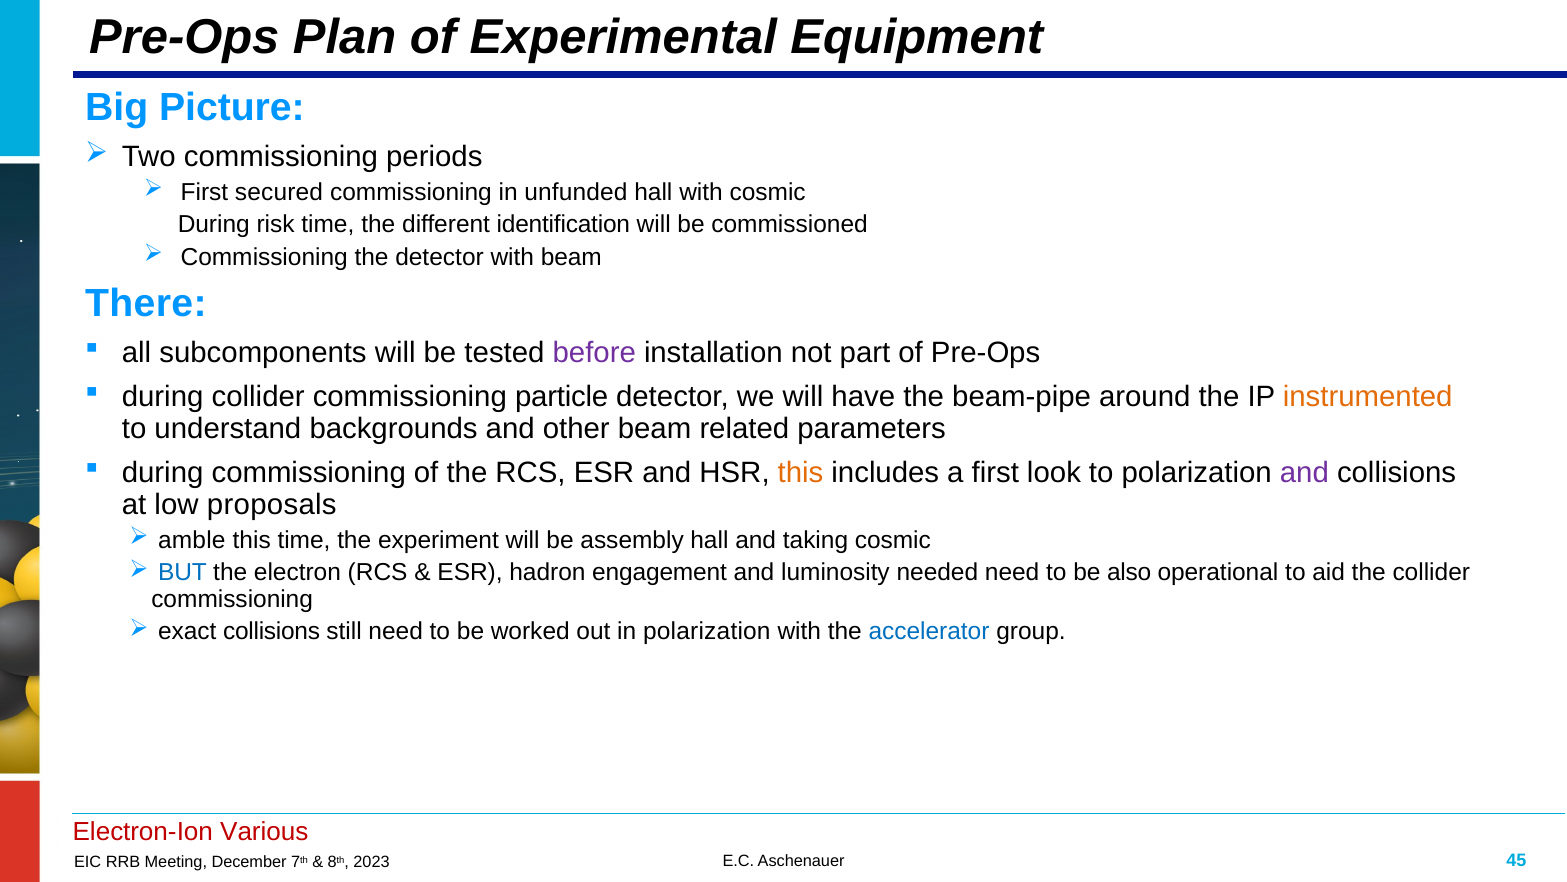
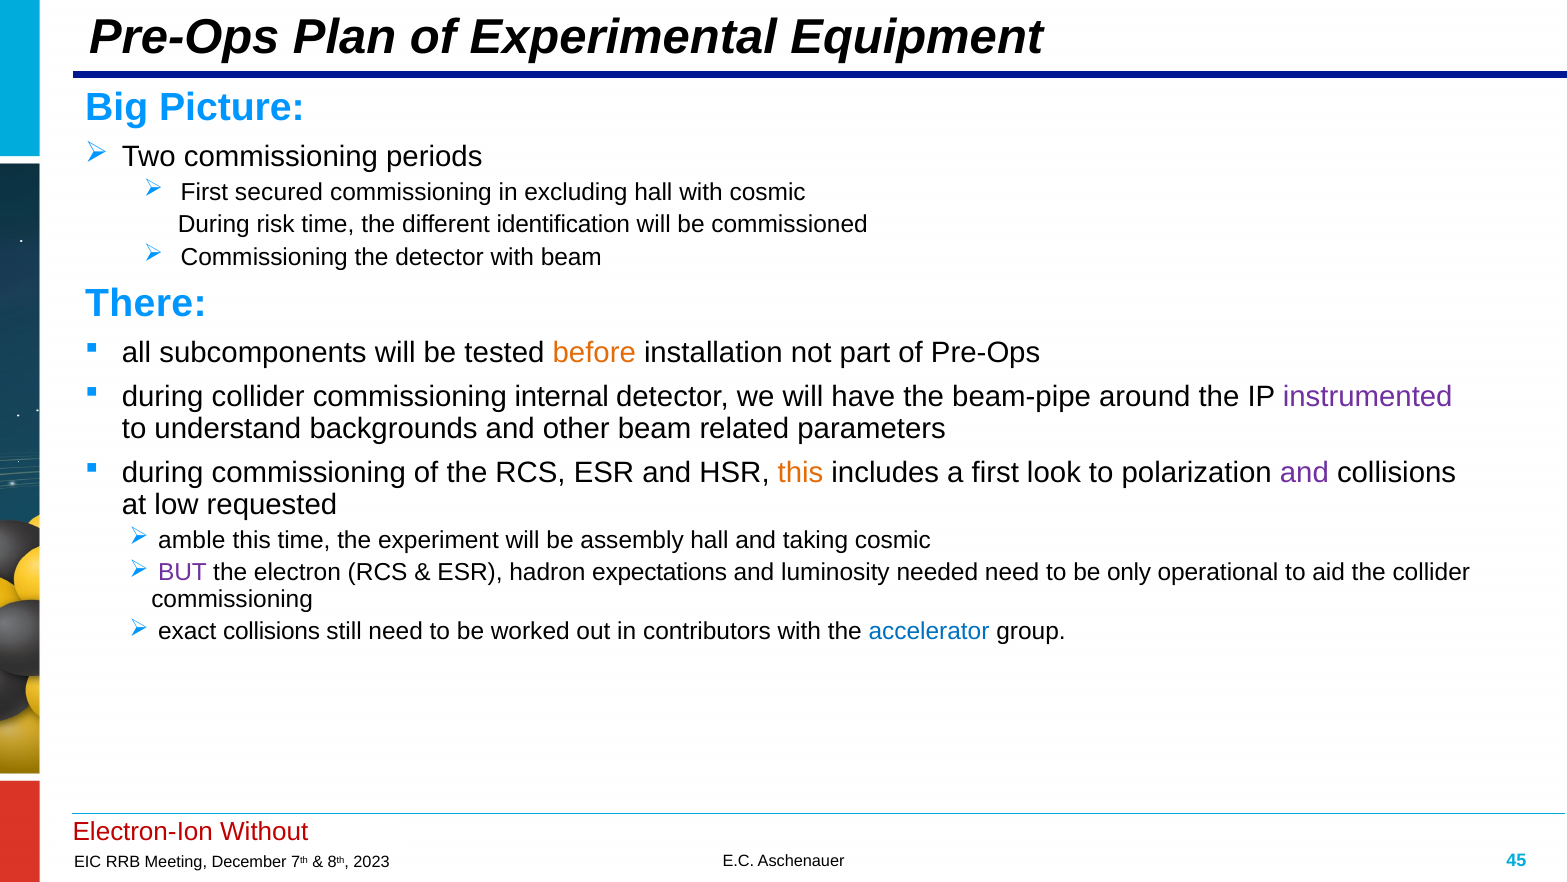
unfunded: unfunded -> excluding (576, 192)
before colour: purple -> orange (594, 353)
particle: particle -> internal (562, 397)
instrumented colour: orange -> purple (1368, 397)
proposals: proposals -> requested (272, 504)
BUT colour: blue -> purple (182, 572)
engagement: engagement -> expectations (660, 572)
also: also -> only (1129, 572)
in polarization: polarization -> contributors (707, 631)
Various: Various -> Without (264, 831)
